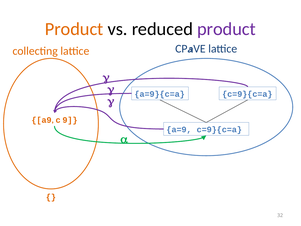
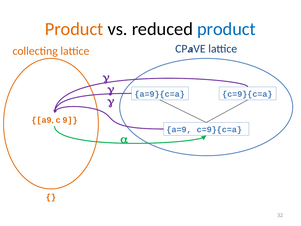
product colour: purple -> blue (226, 29)
